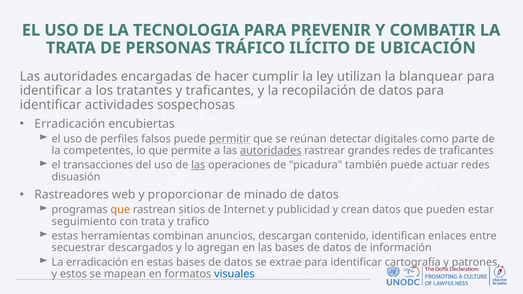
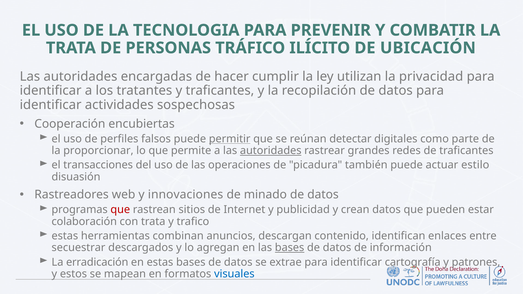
blanquear: blanquear -> privacidad (431, 77)
Erradicación: Erradicación -> Cooperación (70, 124)
competentes: competentes -> proporcionar (98, 151)
las underline: present -> none (198, 165)
actuar redes: redes -> estilo (475, 165)
proporcionar: proporcionar -> innovaciones (186, 195)
que colour: orange -> red (120, 210)
seguimiento: seguimiento -> colaboración (84, 222)
bases underline: none -> present (290, 248)
